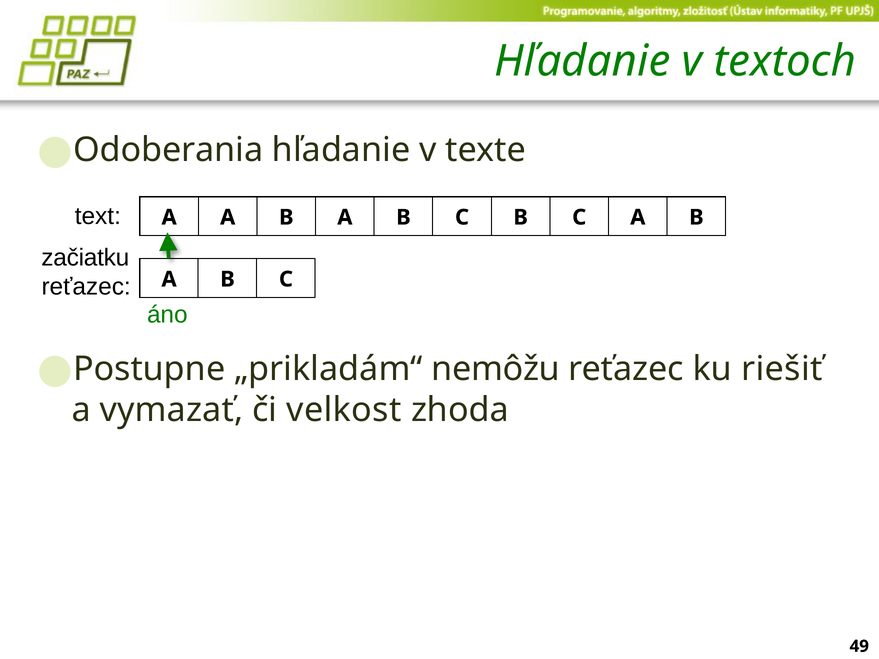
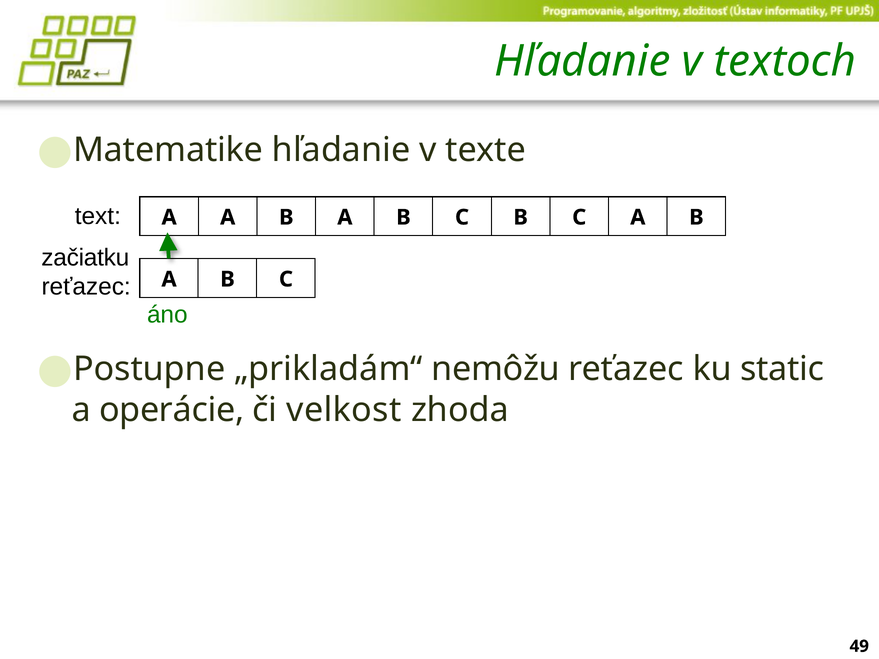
Odoberania: Odoberania -> Matematike (168, 150)
riešiť: riešiť -> static (782, 369)
vymazať: vymazať -> operácie (172, 410)
